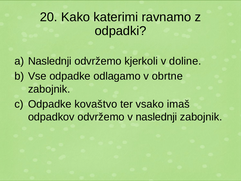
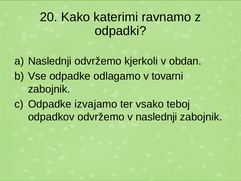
doline: doline -> obdan (185, 61)
obrtne: obrtne -> tovarni (167, 76)
kovaštvo: kovaštvo -> izvajamo (96, 104)
imaš: imaš -> teboj (178, 104)
